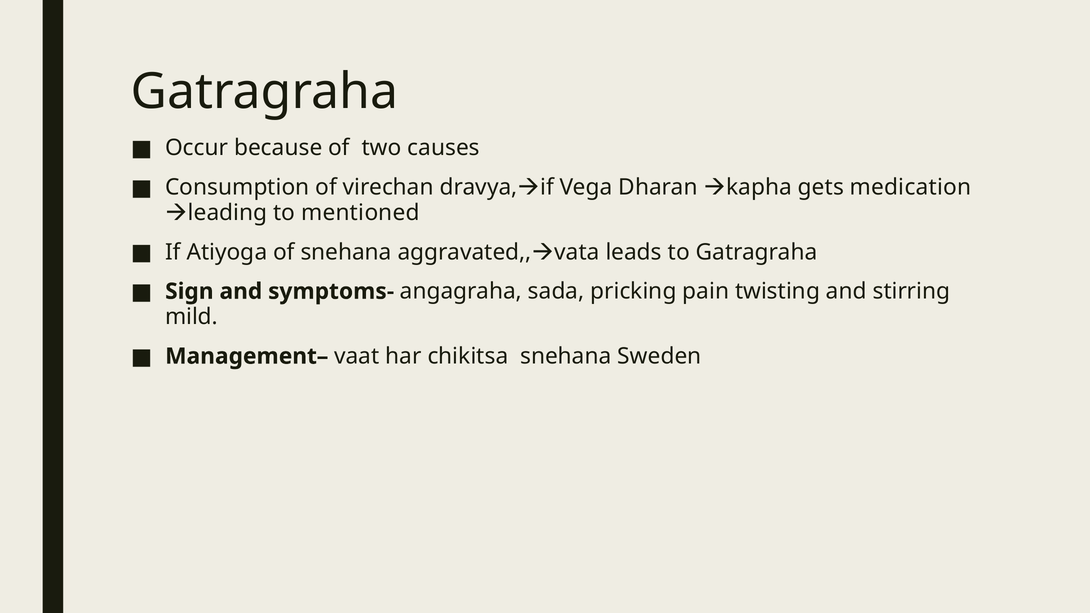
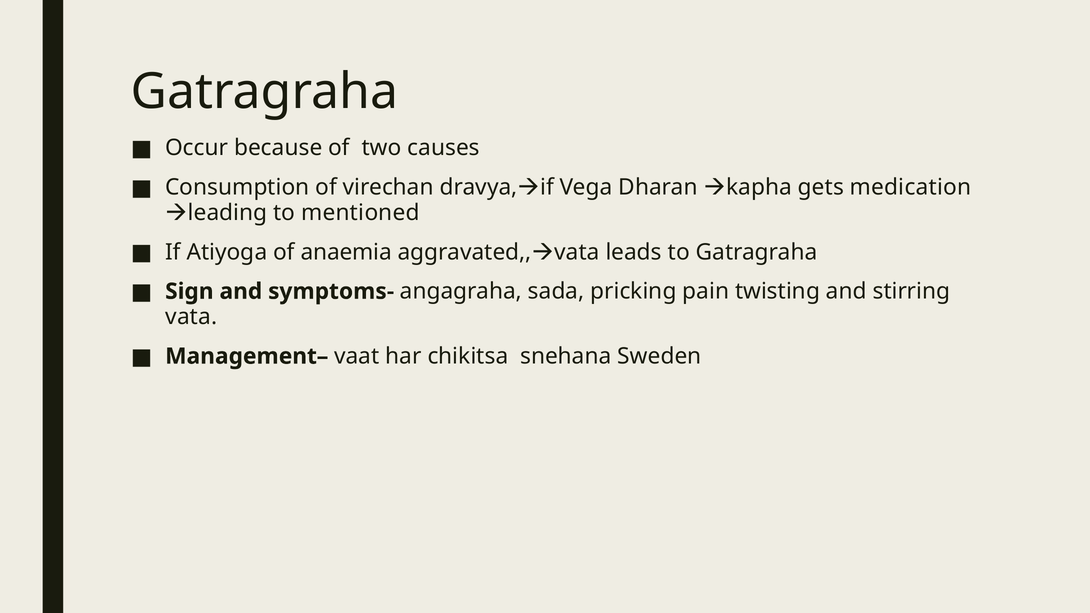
of snehana: snehana -> anaemia (346, 252)
mild: mild -> vata (191, 317)
